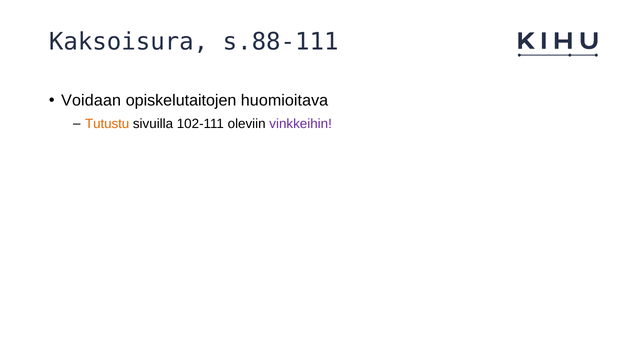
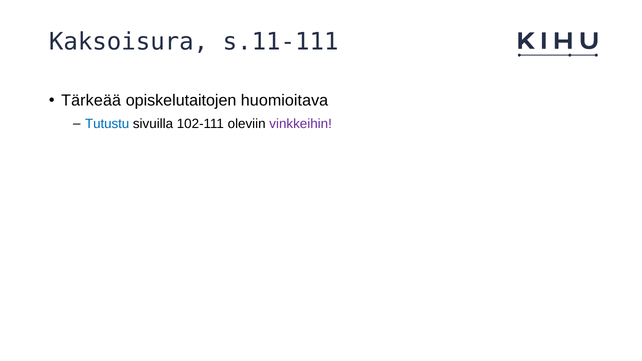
s.88-111: s.88-111 -> s.11-111 (281, 42)
Voidaan: Voidaan -> Tärkeää (91, 100)
Tutustu colour: orange -> blue (107, 124)
